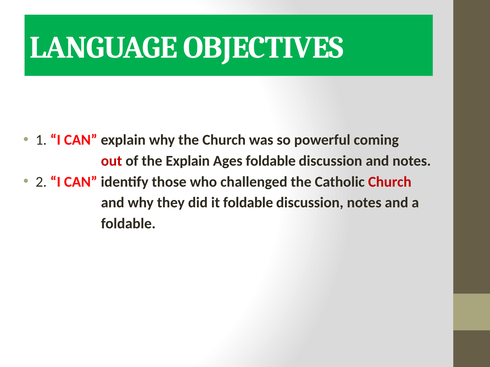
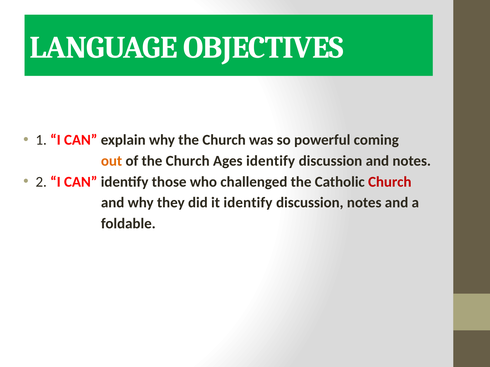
out colour: red -> orange (112, 161)
of the Explain: Explain -> Church (188, 161)
Ages foldable: foldable -> identify (271, 161)
it foldable: foldable -> identify (248, 203)
